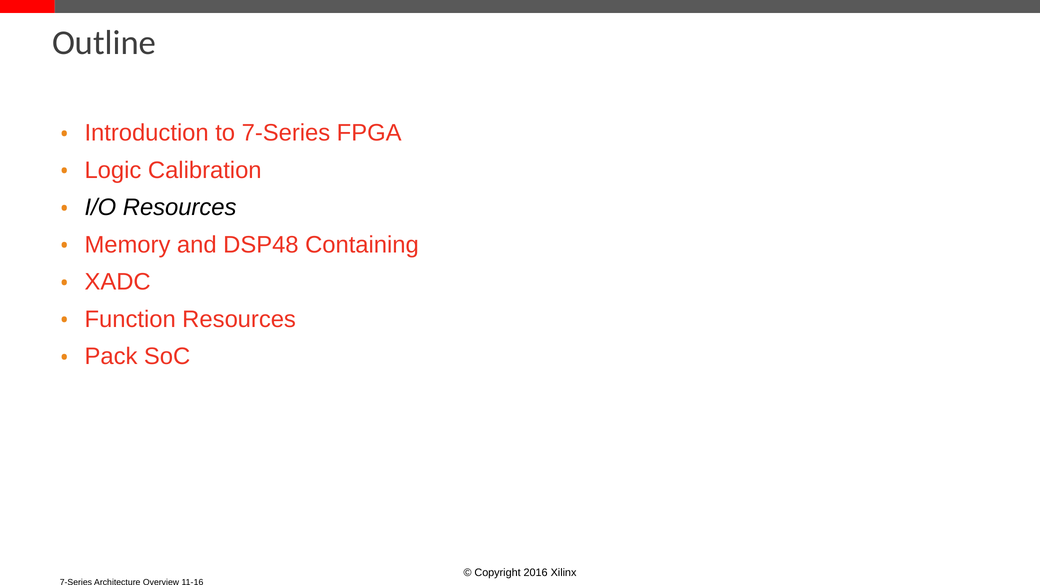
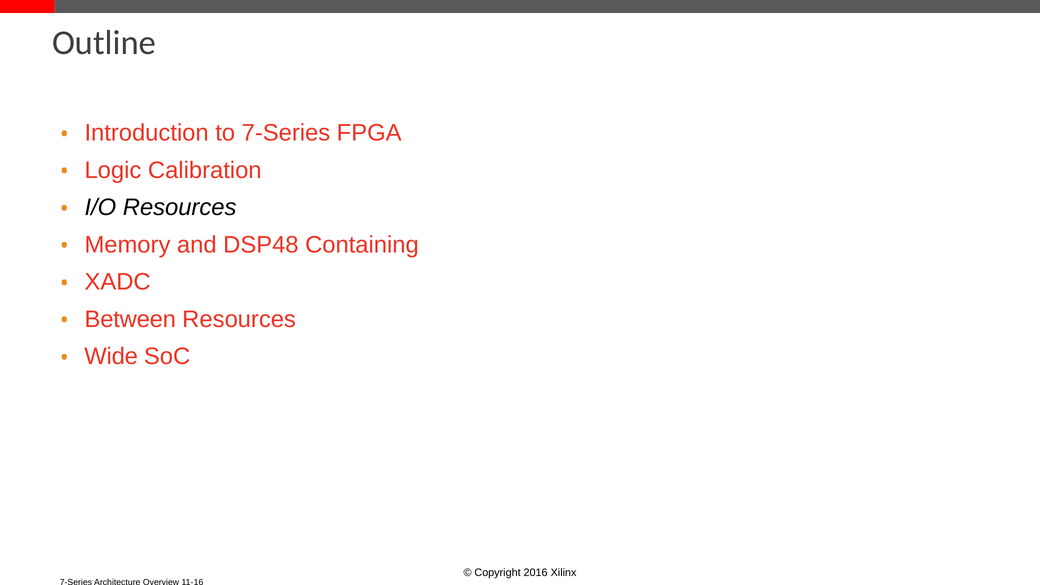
Function: Function -> Between (130, 319)
Pack: Pack -> Wide (111, 357)
